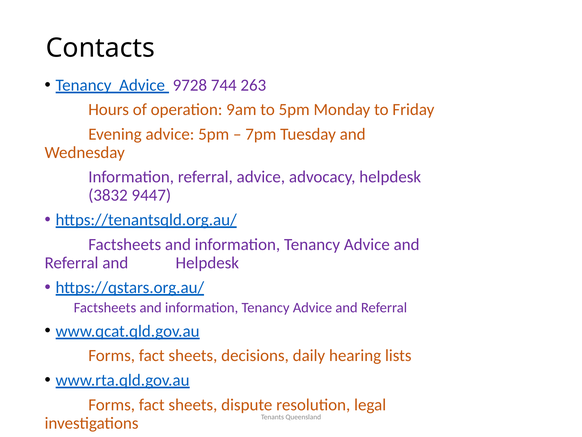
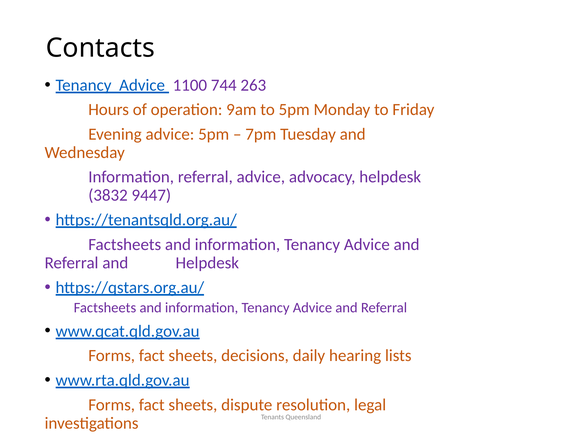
9728: 9728 -> 1100 (190, 85)
